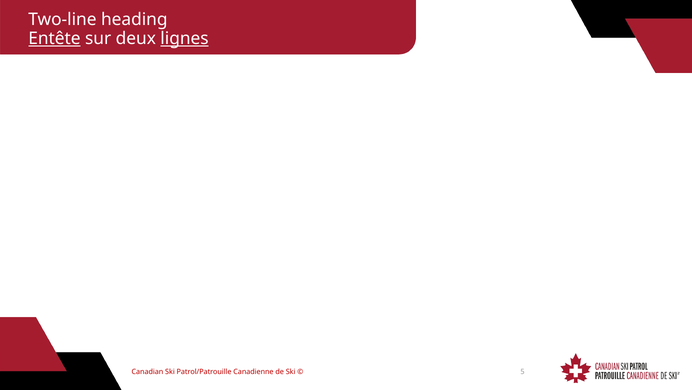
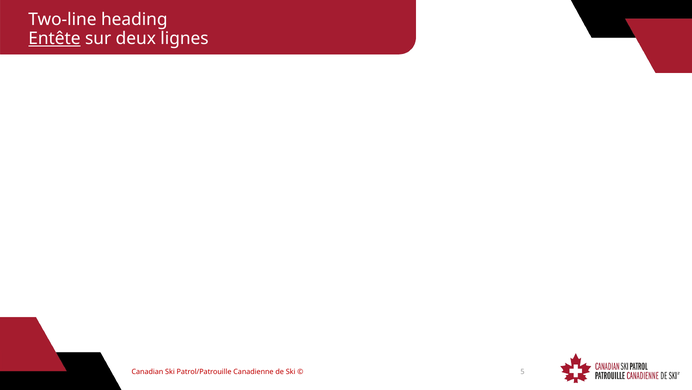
lignes underline: present -> none (184, 38)
